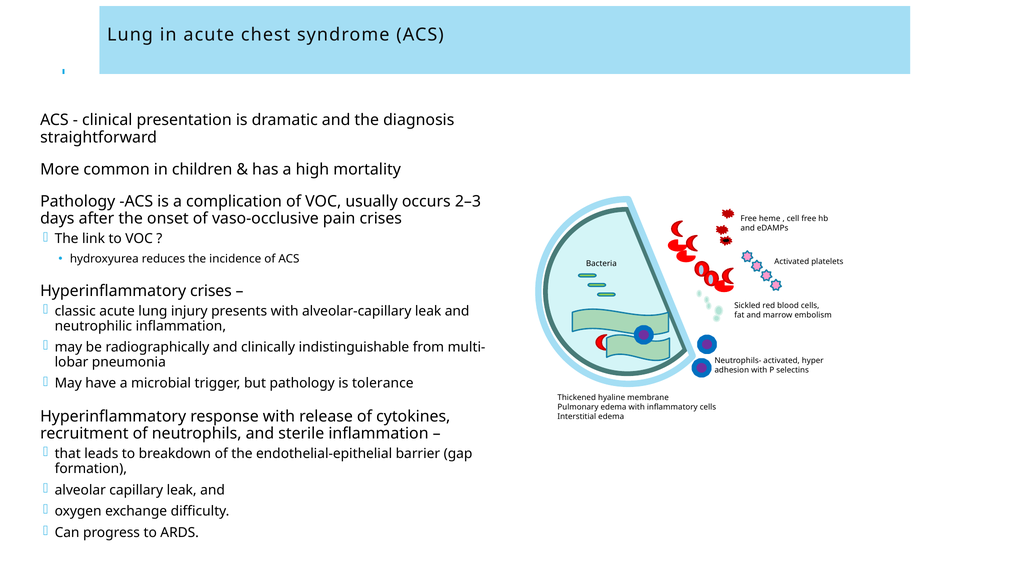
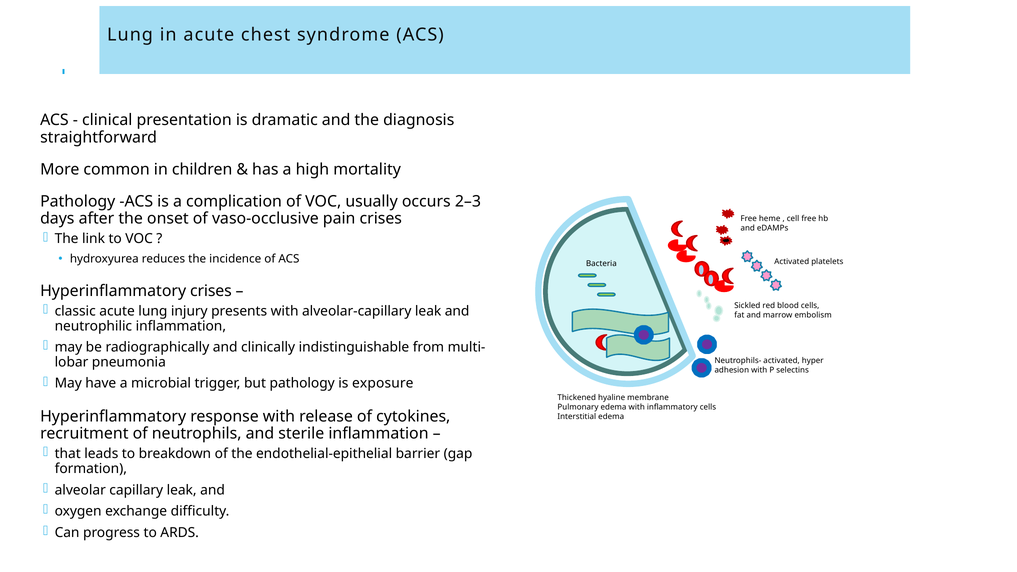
tolerance: tolerance -> exposure (383, 383)
